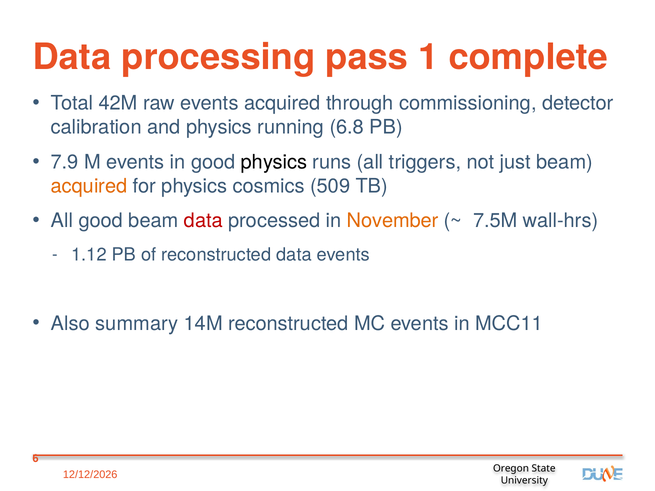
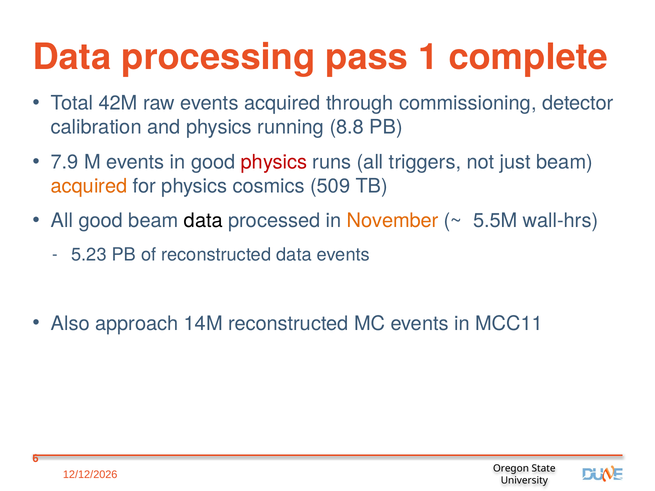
6.8: 6.8 -> 8.8 (347, 127)
physics colour: black -> red (274, 162)
data colour: red -> black (203, 221)
7.5M: 7.5M -> 5.5M (495, 221)
1.12: 1.12 -> 5.23 (89, 255)
summary: summary -> approach (137, 324)
